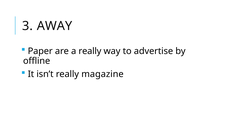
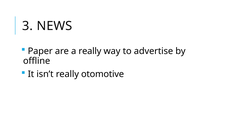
AWAY: AWAY -> NEWS (55, 26)
magazine: magazine -> otomotive (103, 74)
